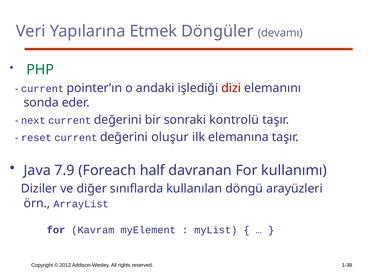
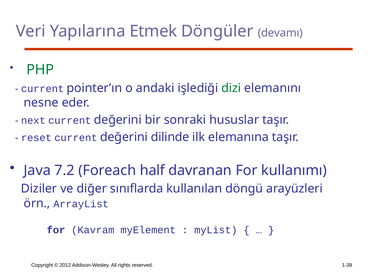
dizi colour: red -> green (231, 88)
sonda: sonda -> nesne (41, 103)
kontrolü: kontrolü -> hususlar (234, 120)
oluşur: oluşur -> dilinde (170, 137)
7.9: 7.9 -> 7.2 (65, 170)
